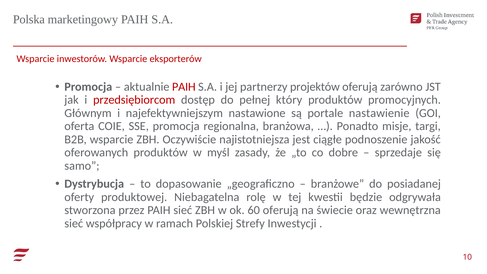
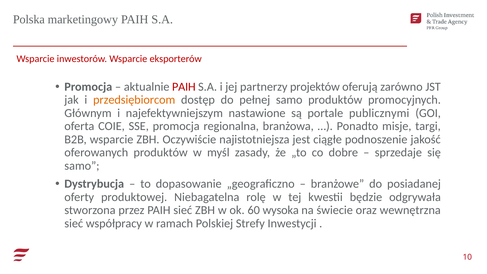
przedsiębiorcom colour: red -> orange (134, 100)
pełnej który: który -> samo (289, 100)
nastawienie: nastawienie -> publicznymi (379, 113)
60 oferują: oferują -> wysoka (281, 210)
